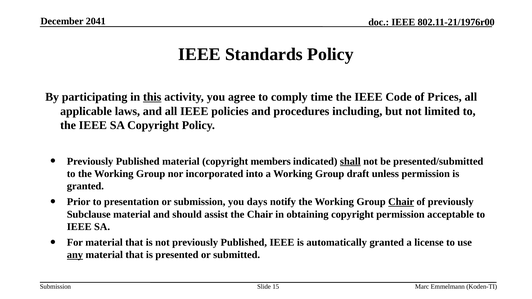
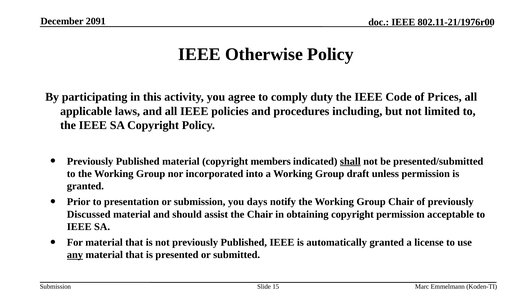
2041: 2041 -> 2091 (96, 21)
Standards: Standards -> Otherwise (264, 54)
this underline: present -> none (152, 97)
time: time -> duty (322, 97)
Chair underline: present -> none (401, 202)
Subclause: Subclause -> Discussed (89, 214)
